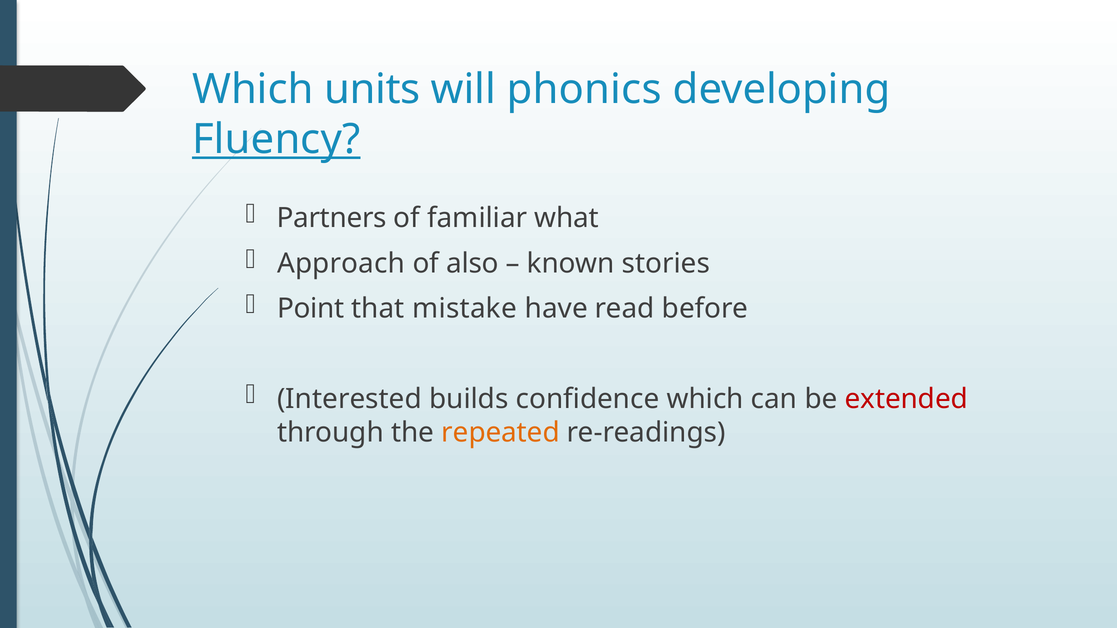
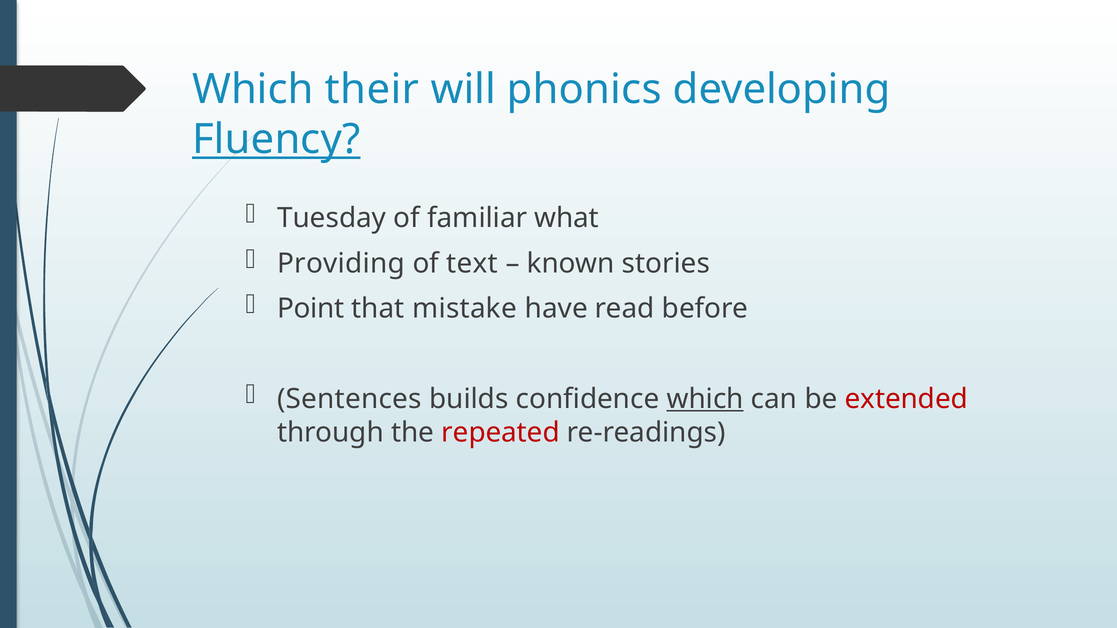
units: units -> their (372, 89)
Partners: Partners -> Tuesday (332, 218)
Approach: Approach -> Providing (341, 264)
also: also -> text (472, 264)
Interested: Interested -> Sentences (349, 399)
which underline: none -> present (705, 399)
repeated colour: orange -> red (501, 433)
